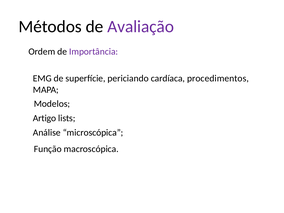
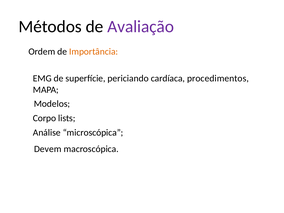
Importância colour: purple -> orange (94, 52)
Artigo: Artigo -> Corpo (44, 118)
Função: Função -> Devem (48, 149)
